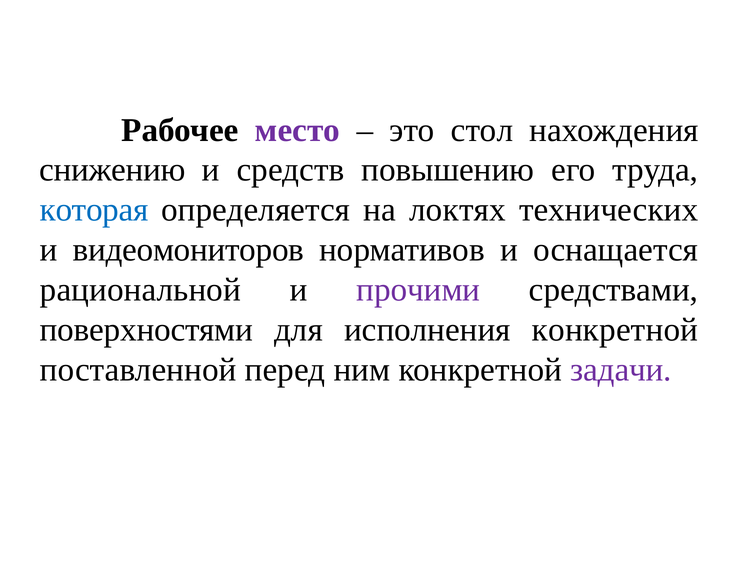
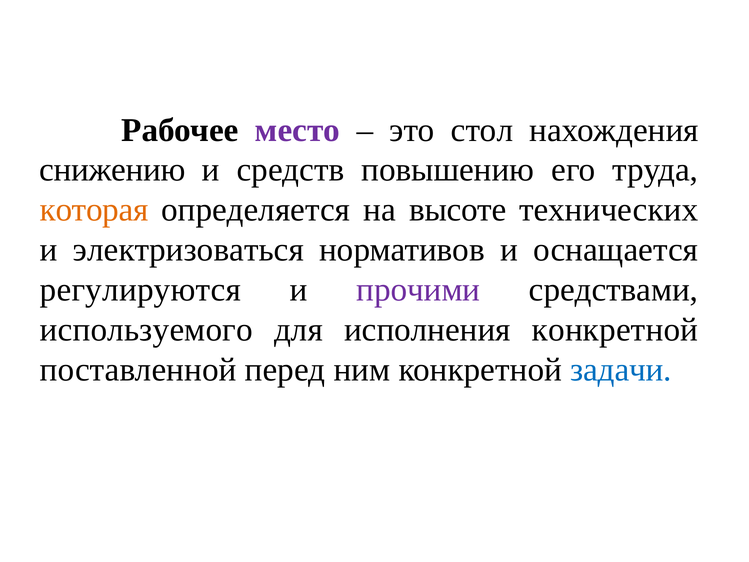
которая colour: blue -> orange (94, 210)
локтях: локтях -> высоте (458, 210)
видеомониторов: видеомониторов -> электризоваться (188, 250)
рациональной: рациональной -> регулируются (140, 290)
поверхностями: поверхностями -> используемого (146, 330)
задачи colour: purple -> blue (621, 370)
